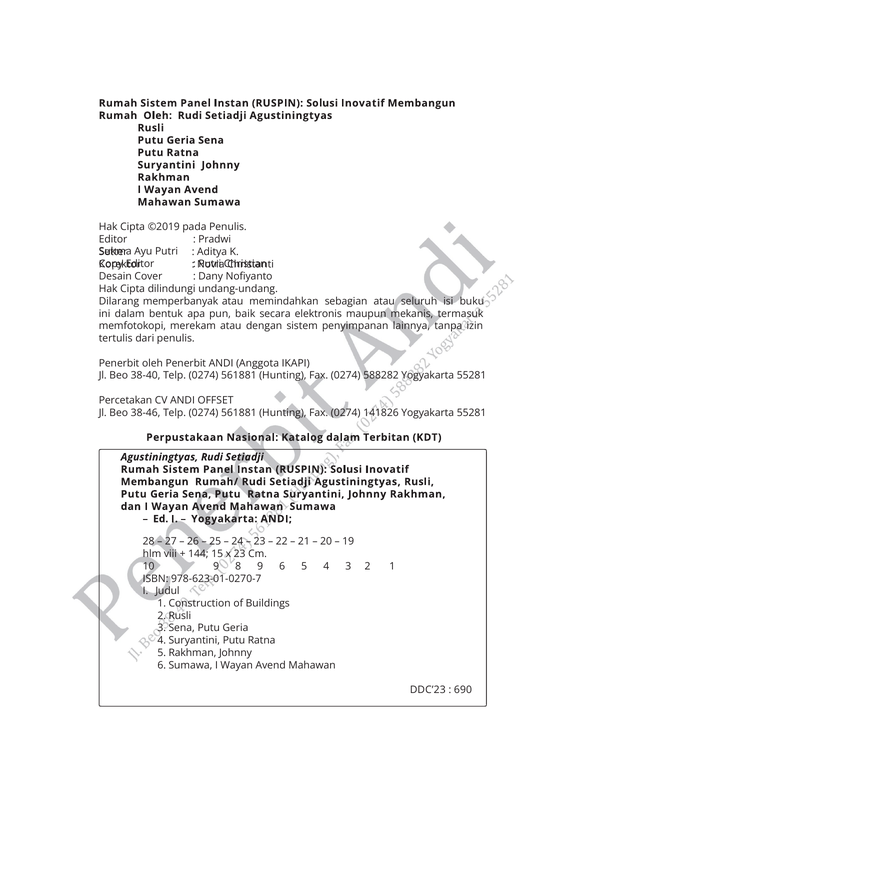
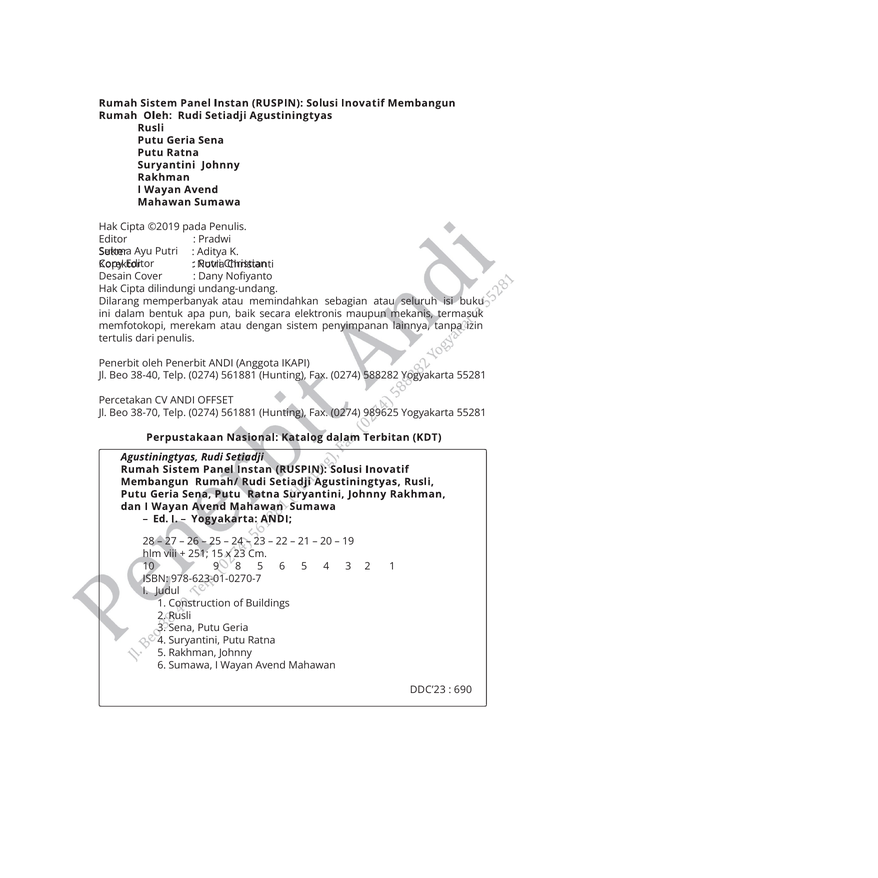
38-46: 38-46 -> 38-70 (146, 413)
141826: 141826 -> 989625 (381, 413)
144: 144 -> 251 (198, 554)
8 9: 9 -> 5 (260, 567)
